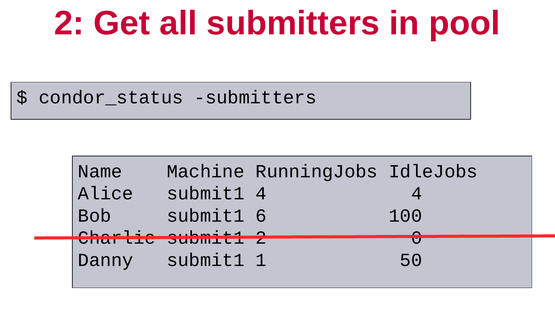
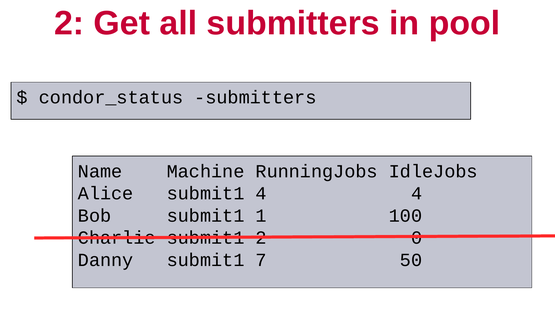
6: 6 -> 1 (261, 216)
1: 1 -> 7 (261, 260)
